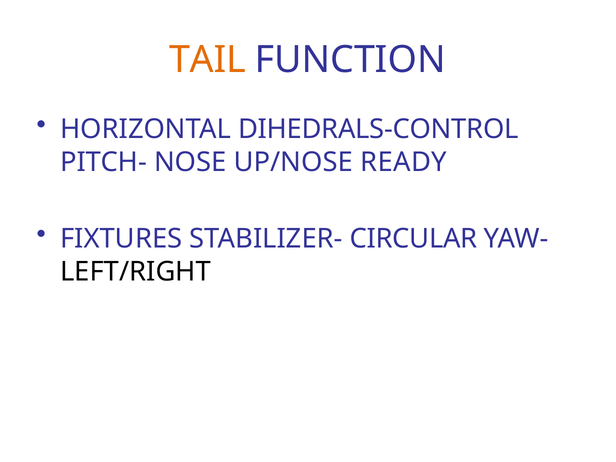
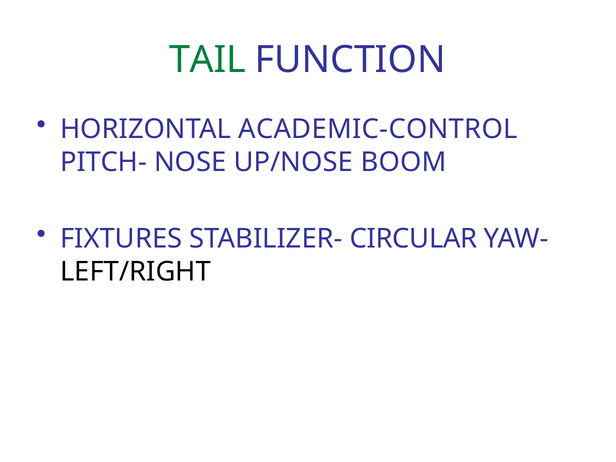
TAIL colour: orange -> green (208, 60)
DIHEDRALS-CONTROL: DIHEDRALS-CONTROL -> ACADEMIC-CONTROL (378, 129)
READY: READY -> BOOM (404, 162)
